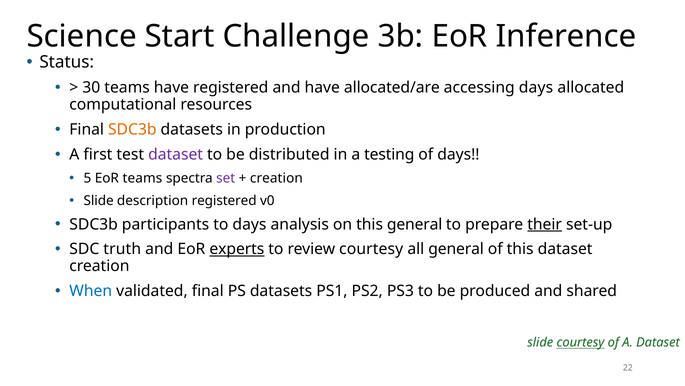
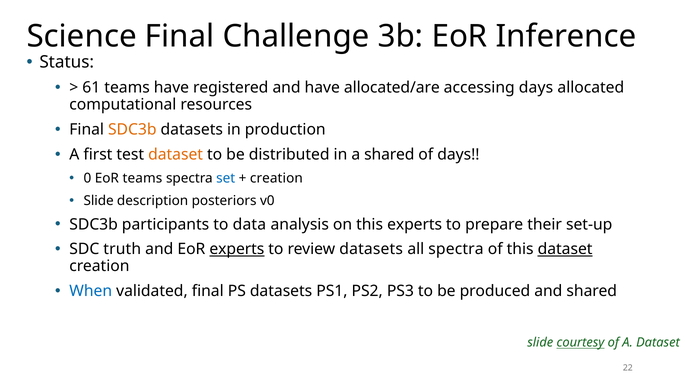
Science Start: Start -> Final (180, 36)
30: 30 -> 61 (91, 88)
dataset colour: purple -> orange (176, 154)
a testing: testing -> shared (389, 154)
5: 5 -> 0 (87, 178)
set colour: purple -> blue (226, 178)
description registered: registered -> posteriors (224, 200)
to days: days -> data (249, 224)
this general: general -> experts (415, 224)
their underline: present -> none (545, 224)
review courtesy: courtesy -> datasets (371, 249)
all general: general -> spectra (456, 249)
dataset underline: none -> present (565, 249)
